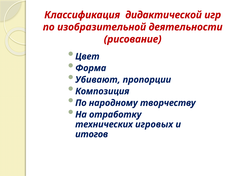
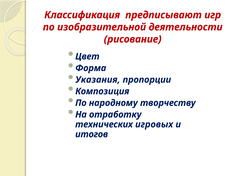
дидактической: дидактической -> предписывают (164, 15)
Убивают: Убивают -> Указания (98, 79)
